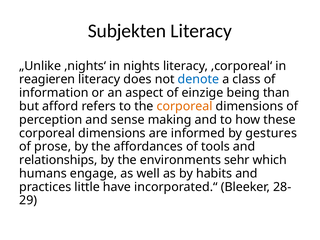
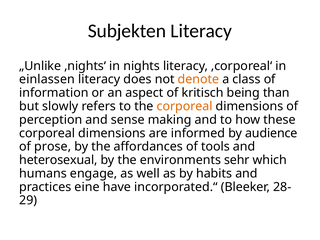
reagieren: reagieren -> einlassen (47, 79)
denote colour: blue -> orange (198, 79)
einzige: einzige -> kritisch (203, 93)
afford: afford -> slowly (60, 106)
gestures: gestures -> audience (271, 133)
relationships: relationships -> heterosexual (58, 160)
little: little -> eine (87, 187)
